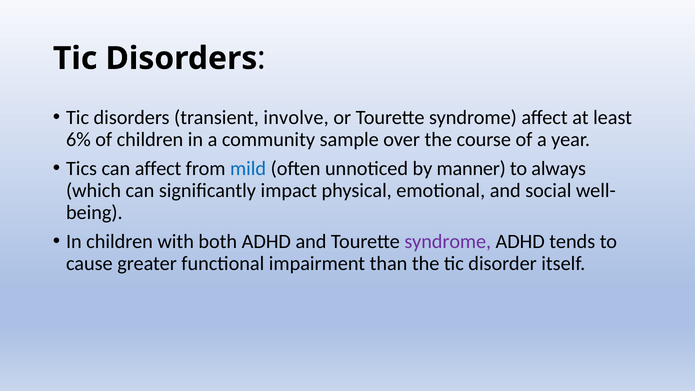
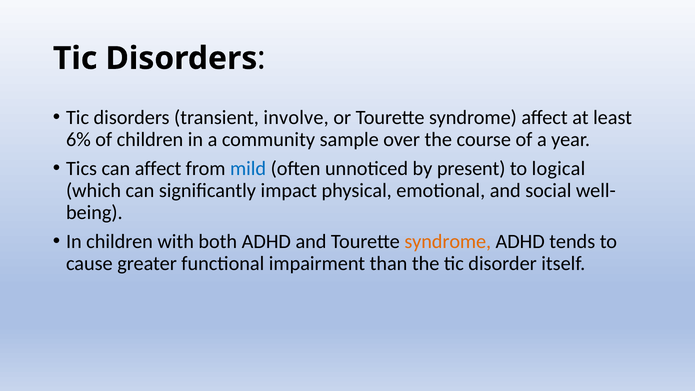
manner: manner -> present (471, 169)
always: always -> logical (558, 169)
syndrome colour: purple -> orange (448, 241)
